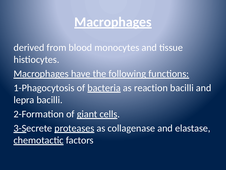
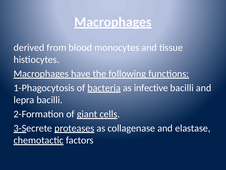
reaction: reaction -> infective (151, 88)
